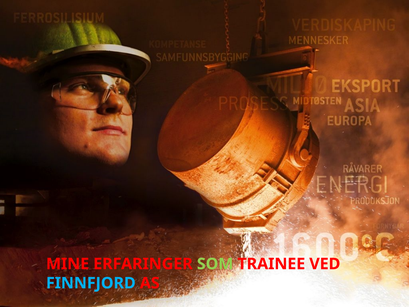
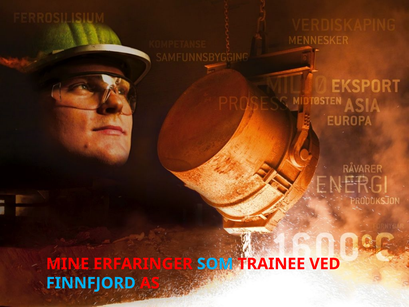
SOM colour: light green -> light blue (215, 264)
